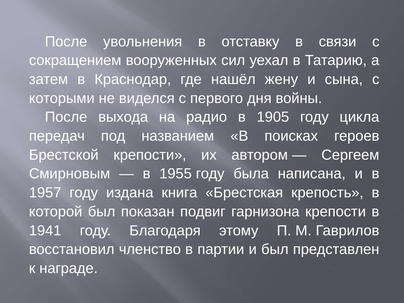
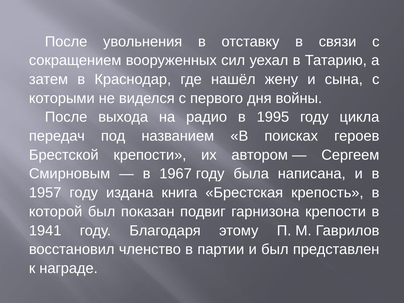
1905: 1905 -> 1995 (273, 117)
1955: 1955 -> 1967 (176, 174)
